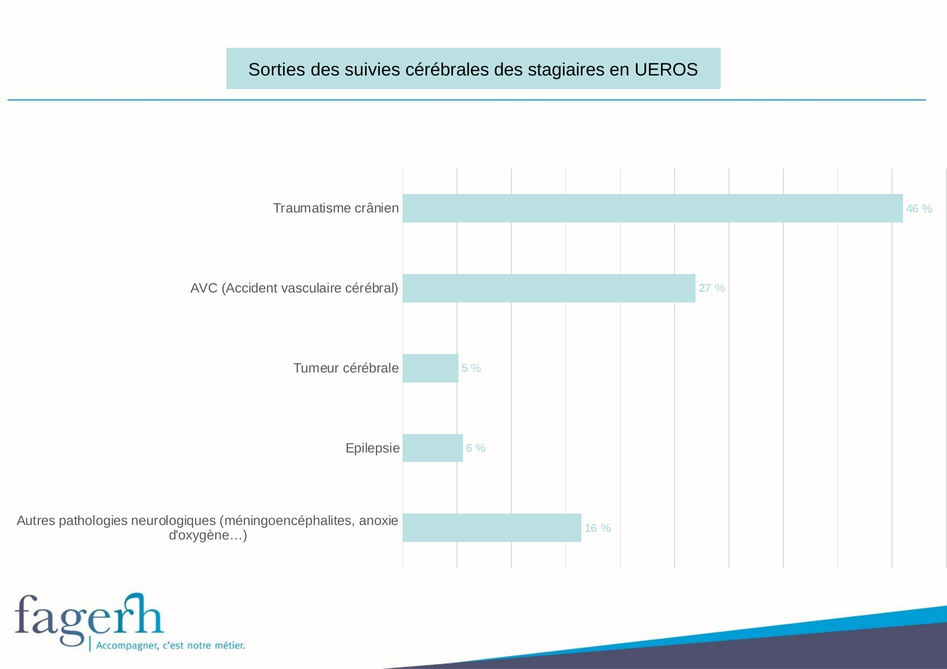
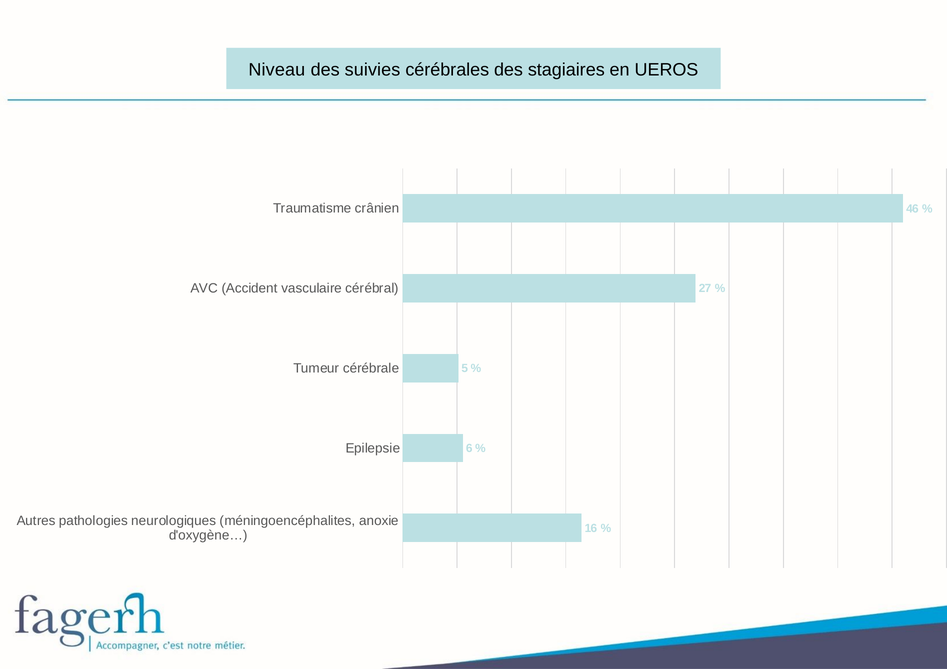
Sorties: Sorties -> Niveau (277, 70)
